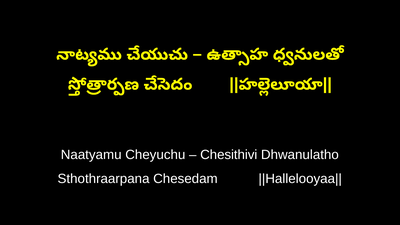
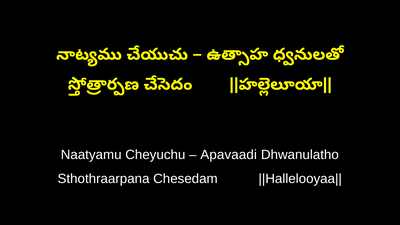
Chesithivi: Chesithivi -> Apavaadi (229, 155)
